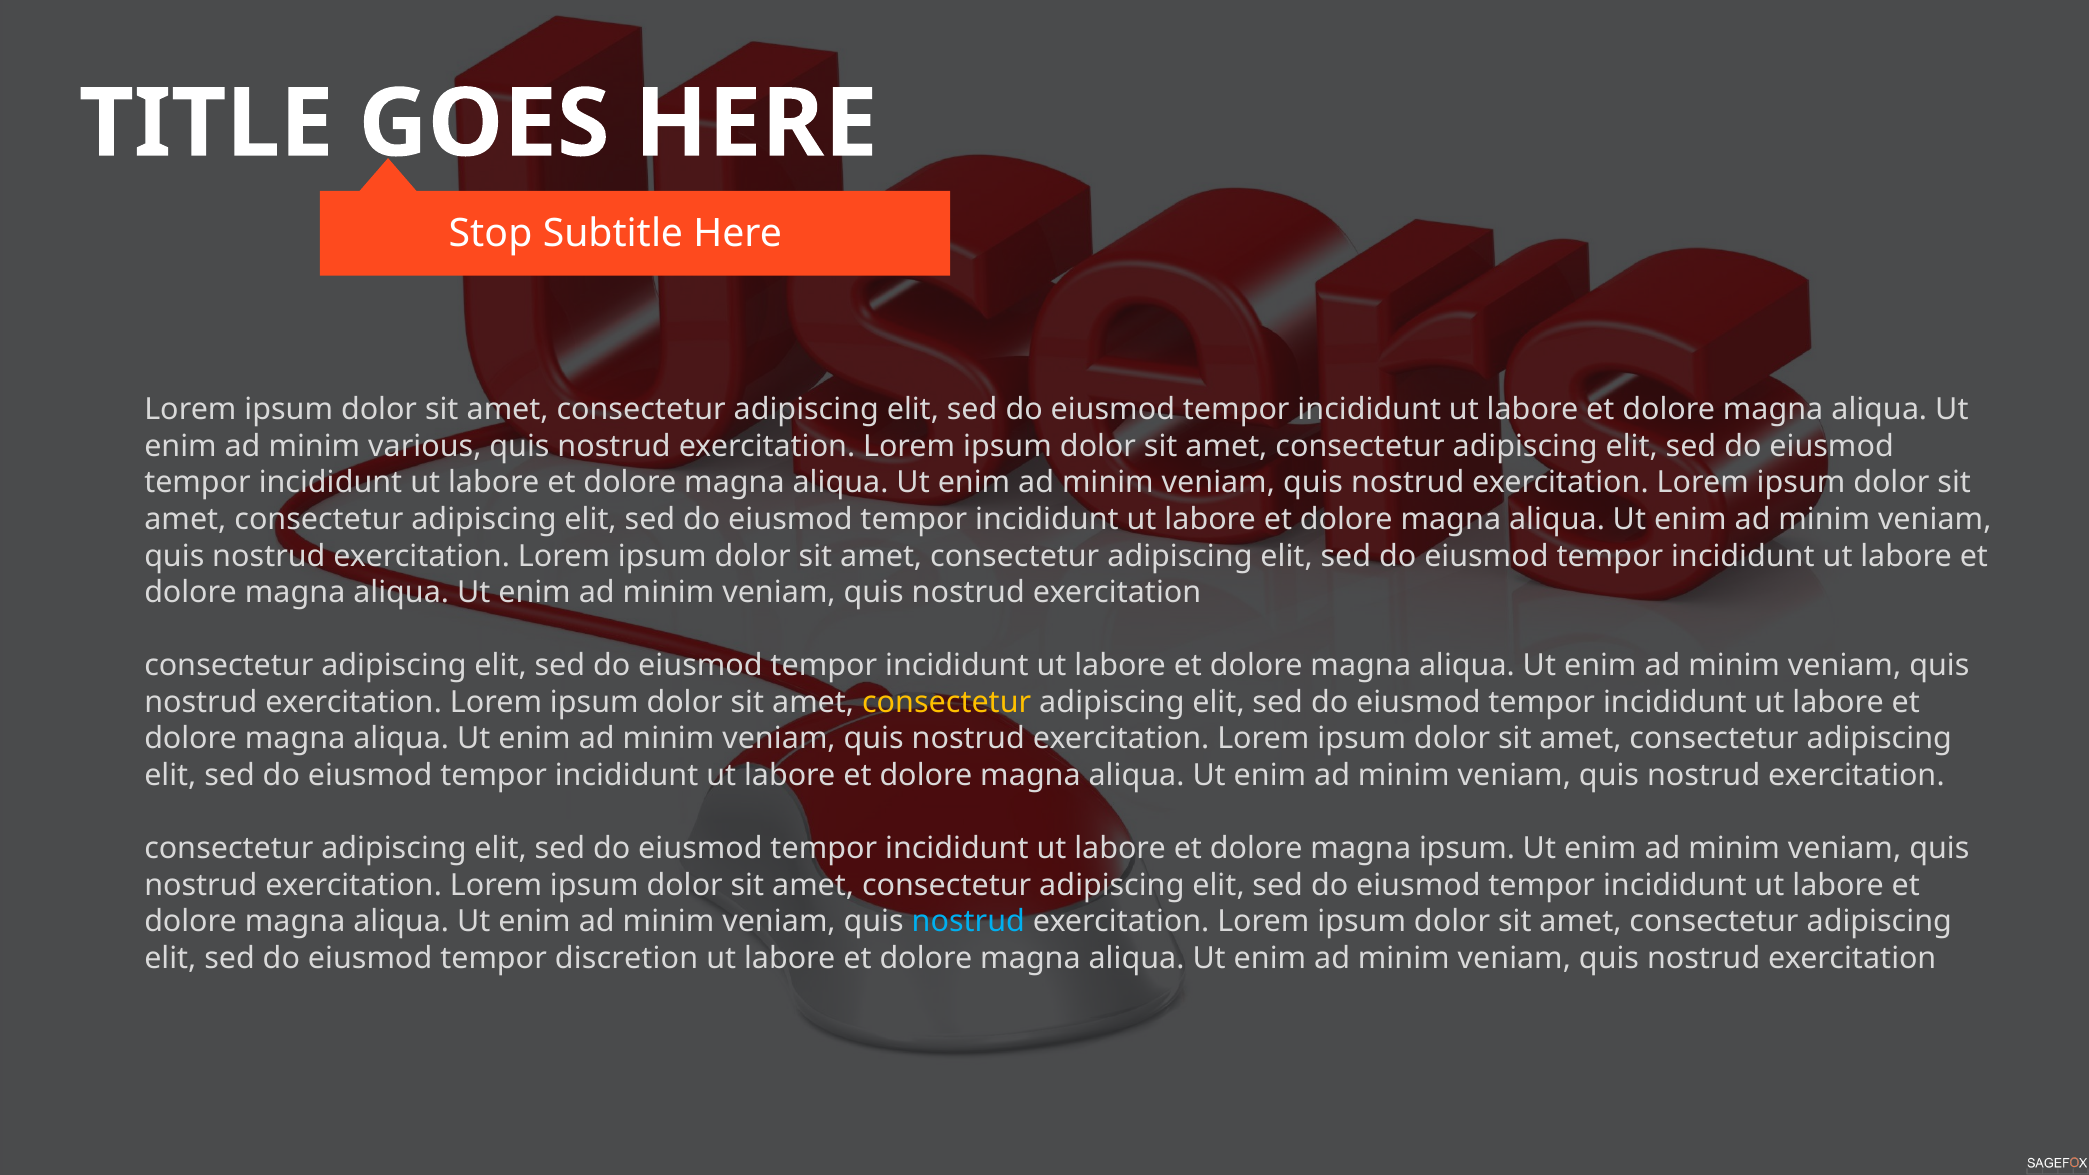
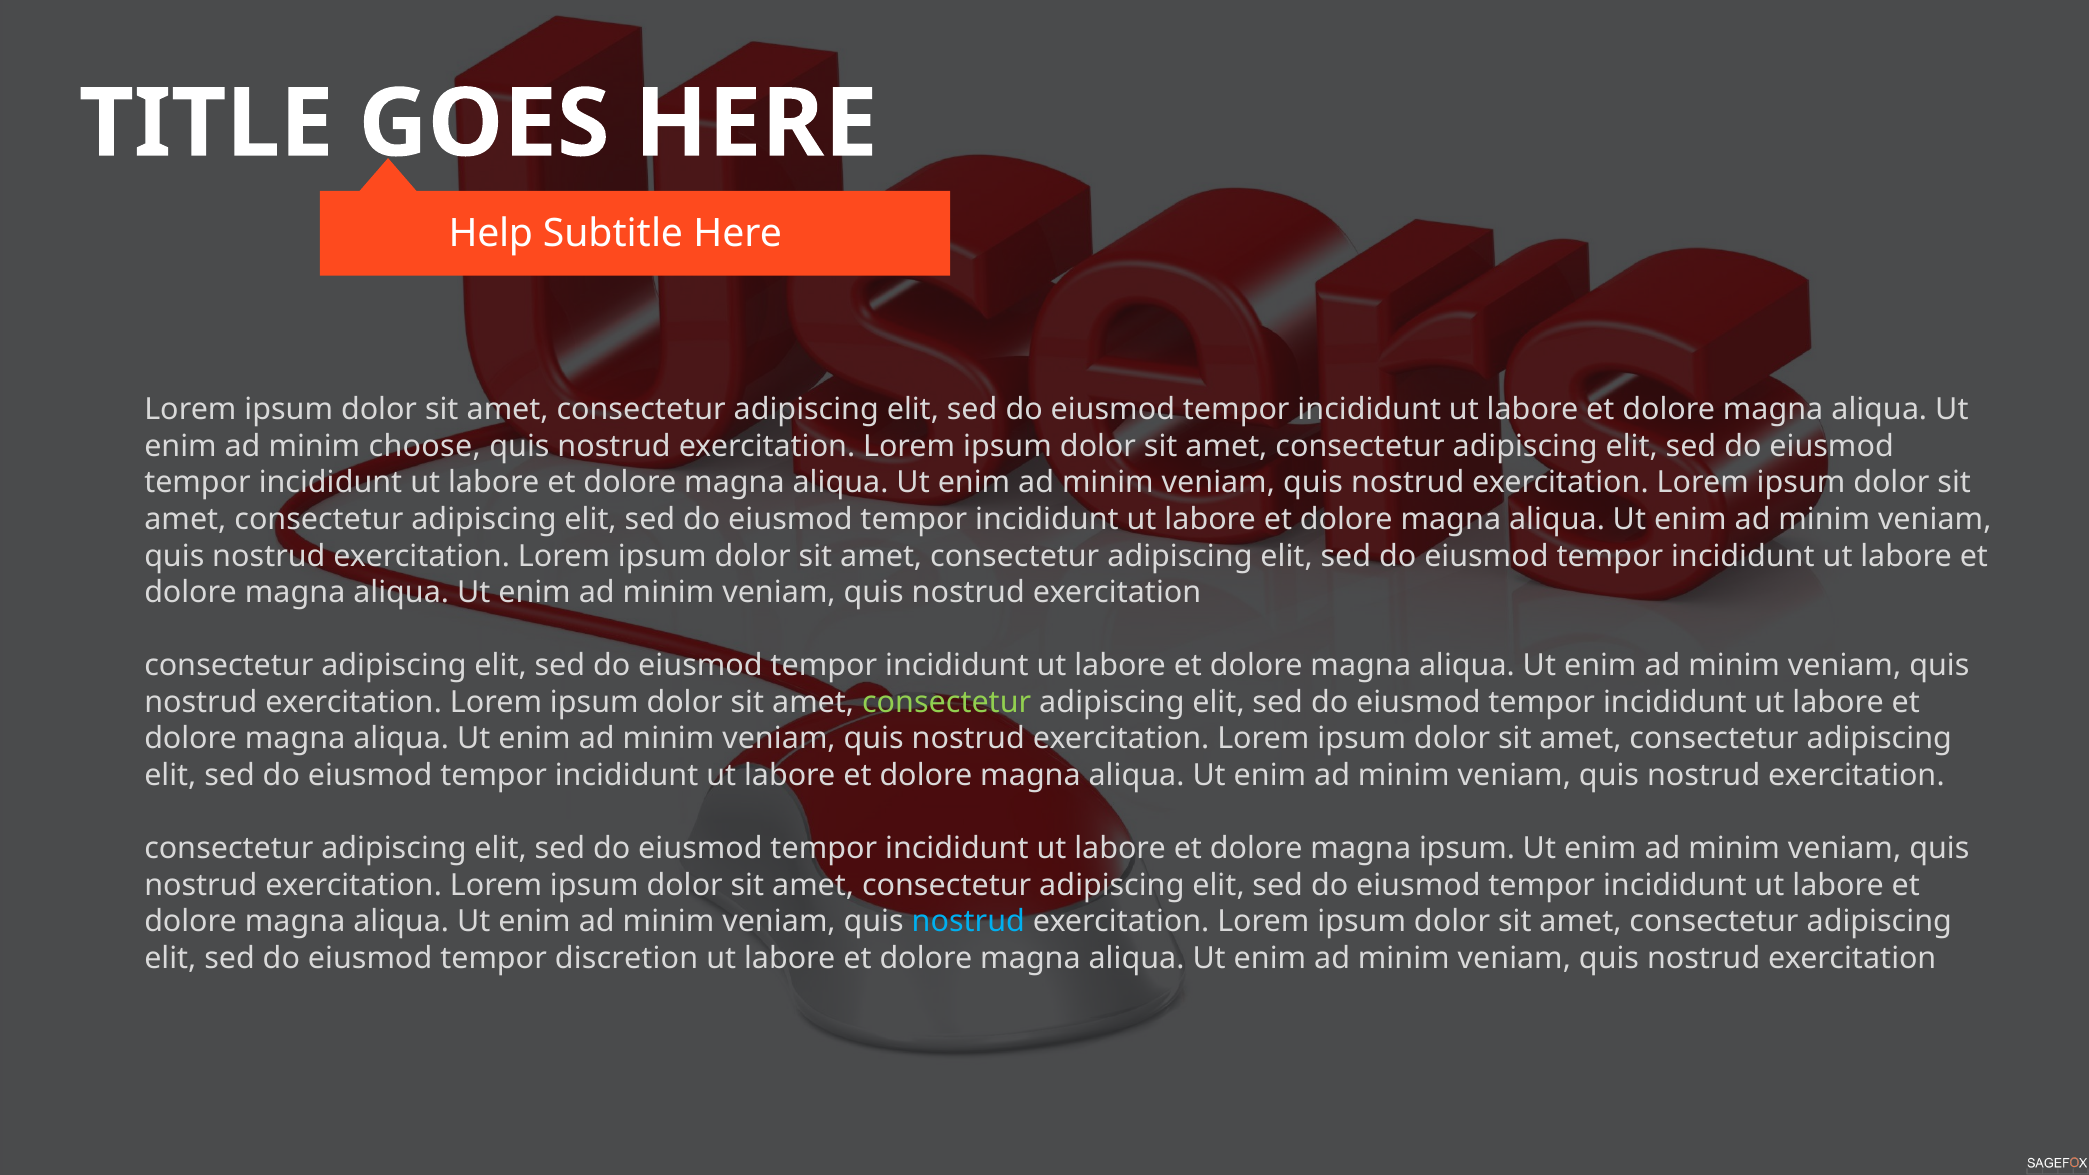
Stop: Stop -> Help (491, 234)
various: various -> choose (425, 446)
consectetur colour: yellow -> light green (947, 702)
